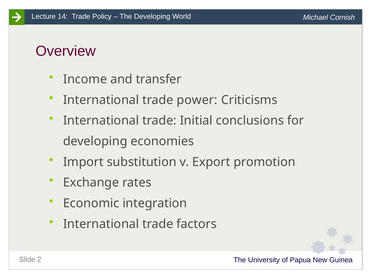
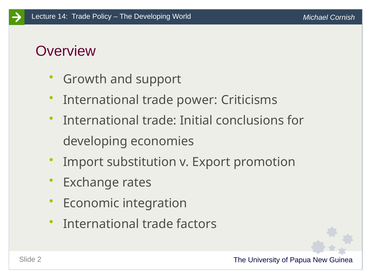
Income: Income -> Growth (85, 79)
transfer: transfer -> support (159, 79)
